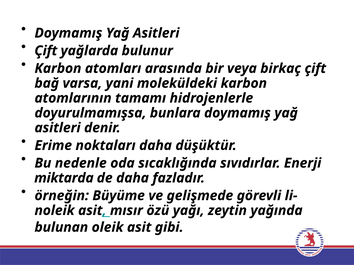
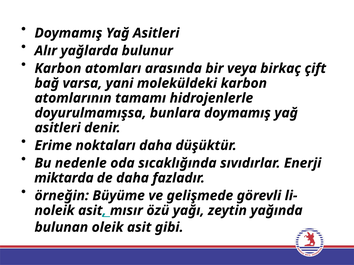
Çift: Çift -> Alır (46, 51)
